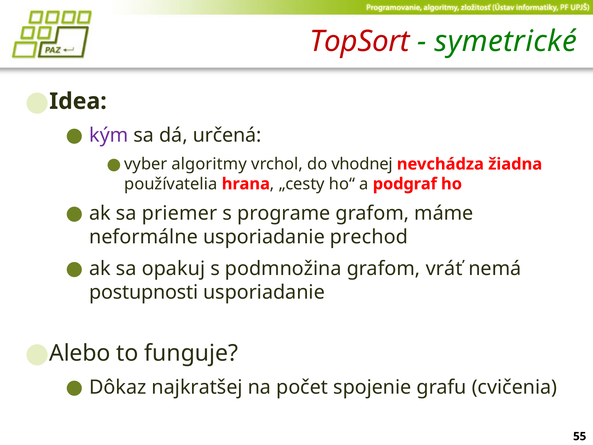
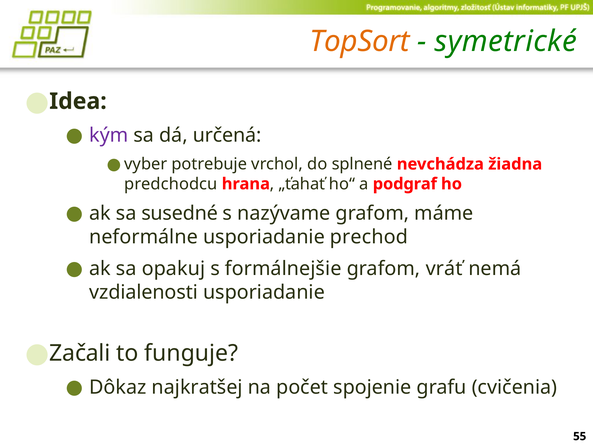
TopSort colour: red -> orange (360, 41)
algoritmy: algoritmy -> potrebuje (209, 164)
vhodnej: vhodnej -> splnené (362, 164)
používatelia: používatelia -> predchodcu (171, 184)
„cesty: „cesty -> „ťahať (302, 184)
priemer: priemer -> susedné (180, 213)
programe: programe -> nazývame (284, 213)
podmnožina: podmnožina -> formálnejšie (283, 268)
postupnosti: postupnosti -> vzdialenosti (144, 292)
Alebo: Alebo -> Začali (80, 353)
